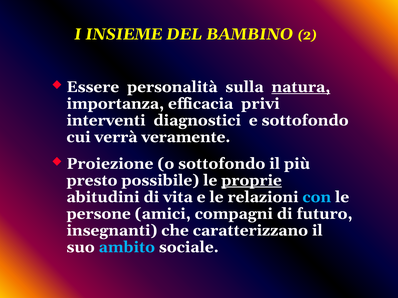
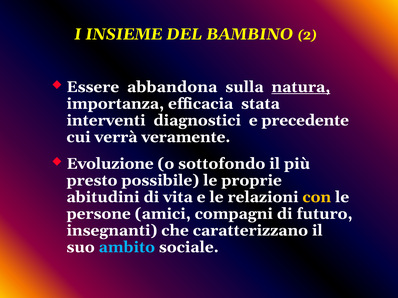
personalità: personalità -> abbandona (172, 87)
privi: privi -> stata (260, 104)
e sottofondo: sottofondo -> precedente (305, 121)
Proiezione: Proiezione -> Evoluzione (110, 164)
proprie underline: present -> none (252, 181)
con colour: light blue -> yellow (317, 197)
